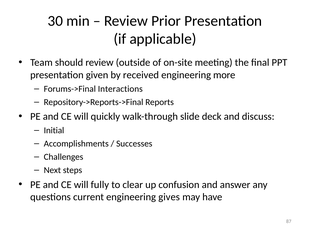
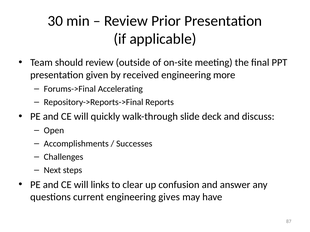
Interactions: Interactions -> Accelerating (120, 89)
Initial: Initial -> Open (54, 131)
fully: fully -> links (100, 185)
